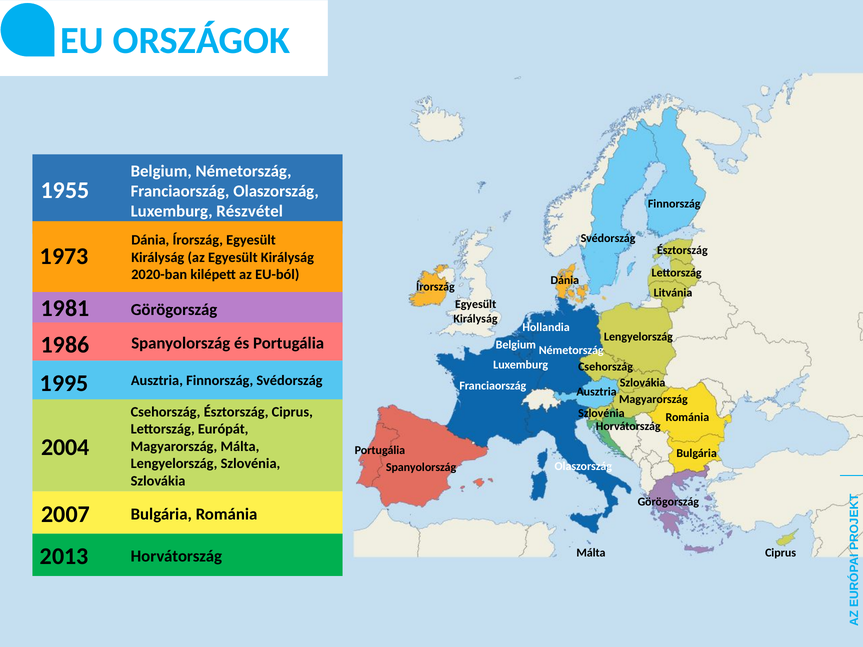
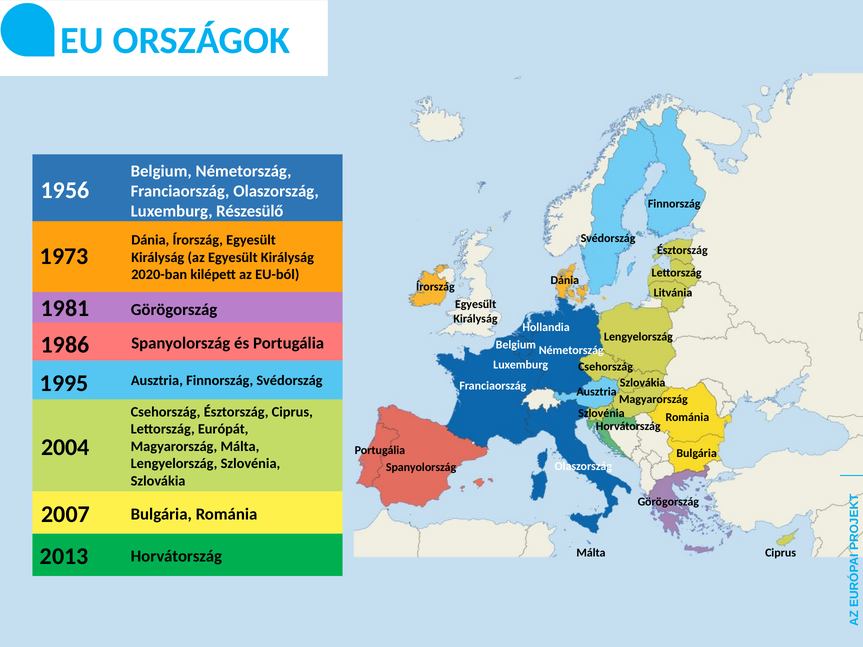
1955: 1955 -> 1956 (65, 191)
Részvétel: Részvétel -> Részesülő (250, 211)
